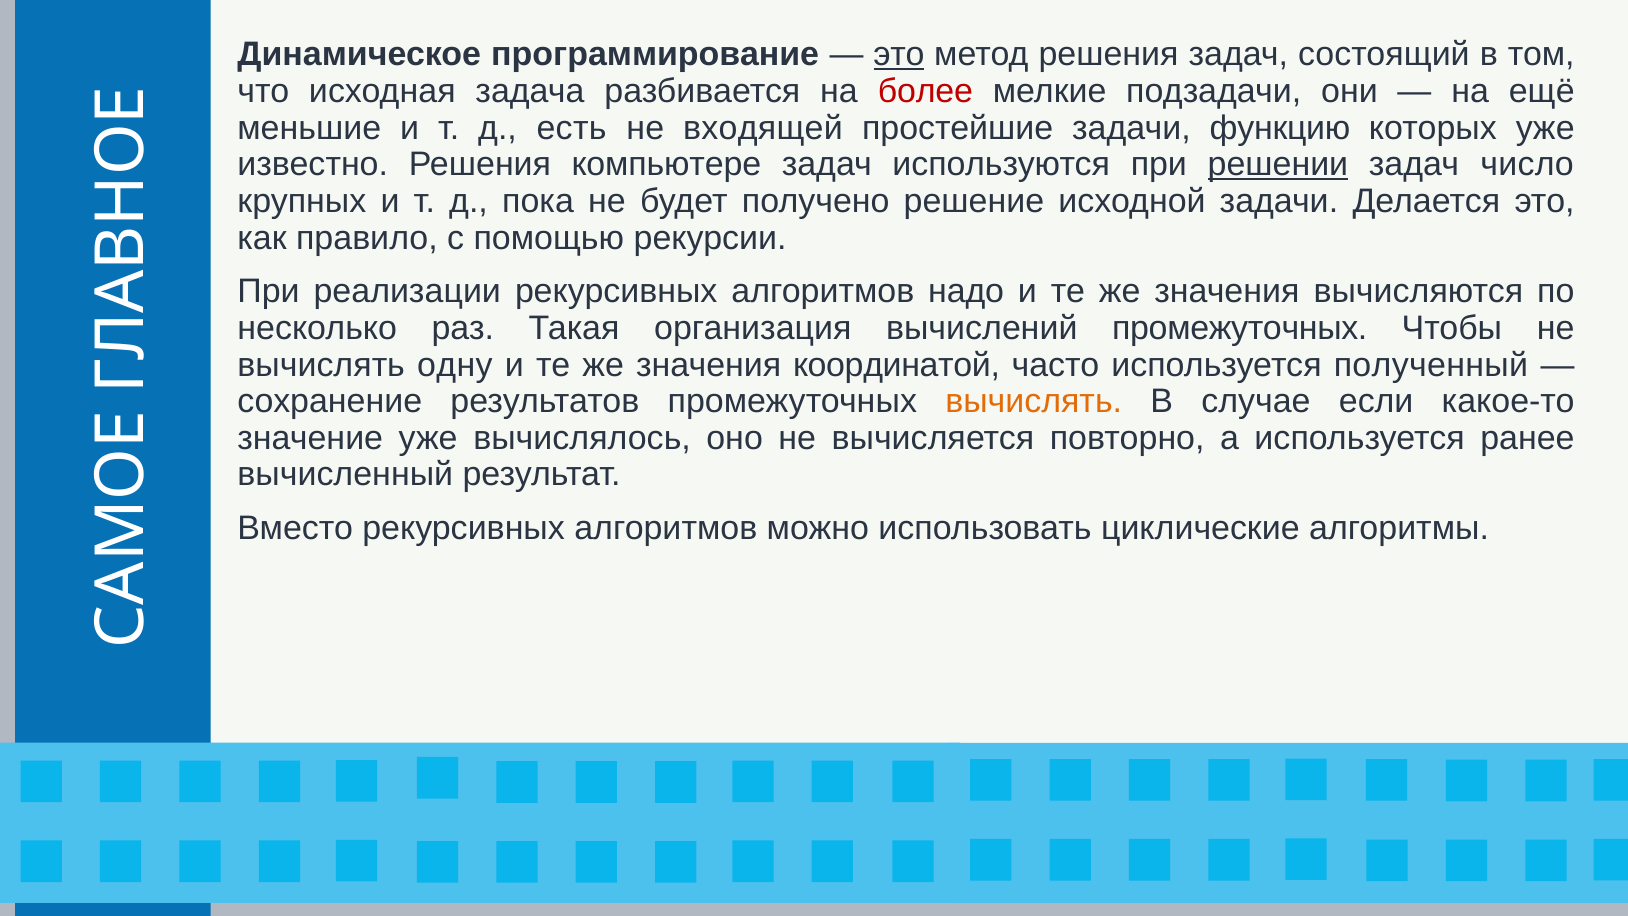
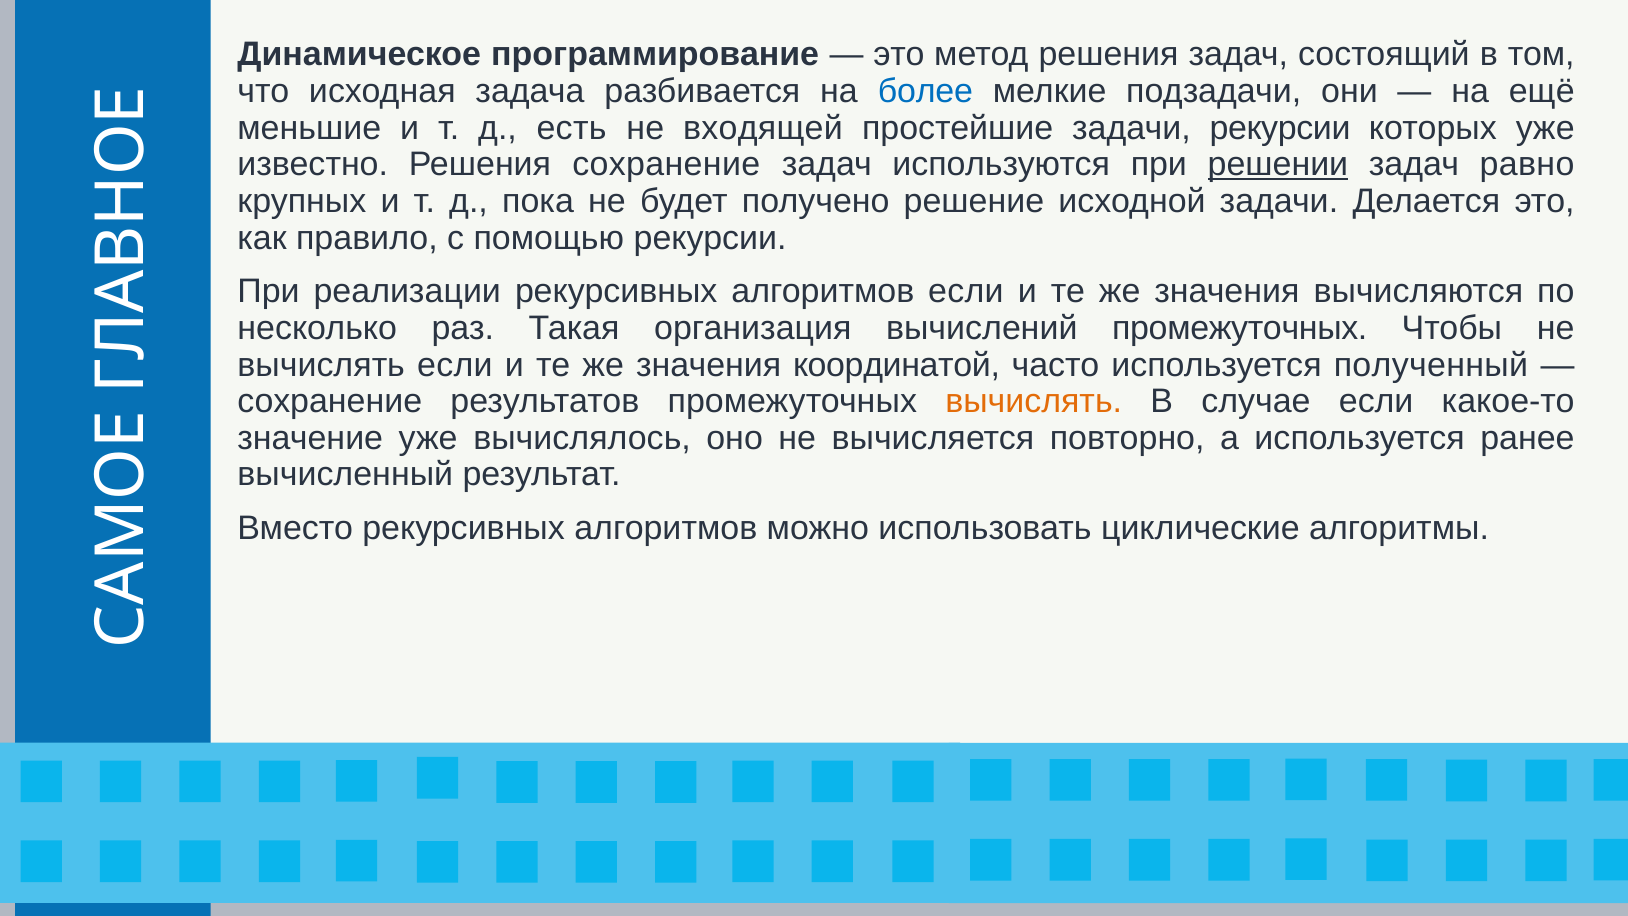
это underline: present -> none (899, 55)
более colour: red -> blue (925, 91)
задачи функцию: функцию -> рекурсии (1280, 128)
Решения компьютере: компьютере -> сохранение (666, 165)
число: число -> равно (1527, 165)
алгоритмов надо: надо -> если (966, 292)
вычислять одну: одну -> если (455, 365)
